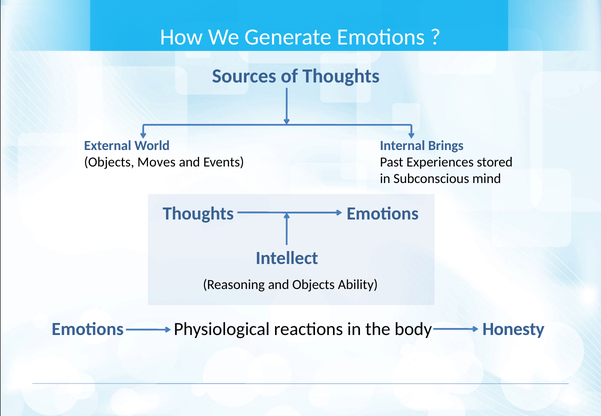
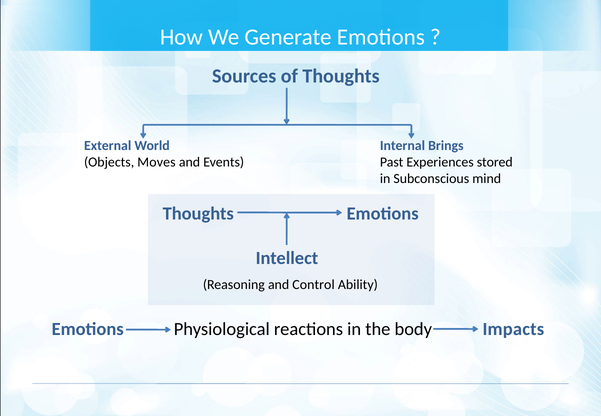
and Objects: Objects -> Control (313, 285)
Honesty: Honesty -> Impacts (513, 329)
